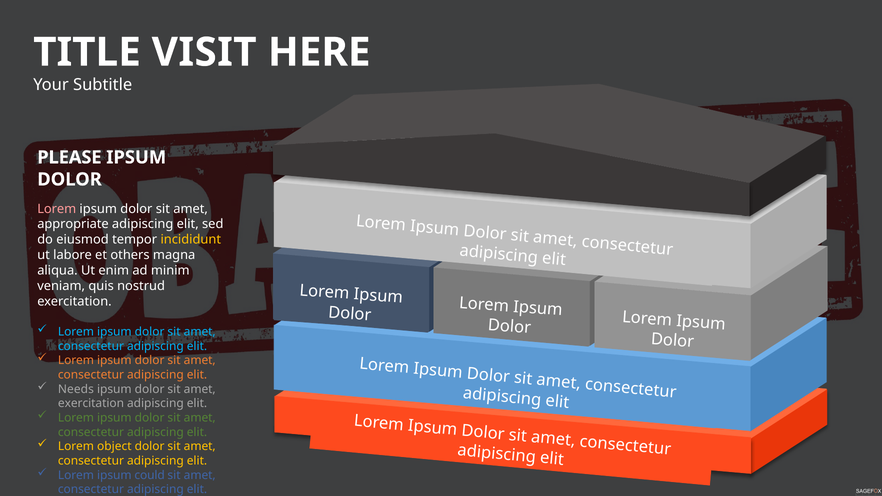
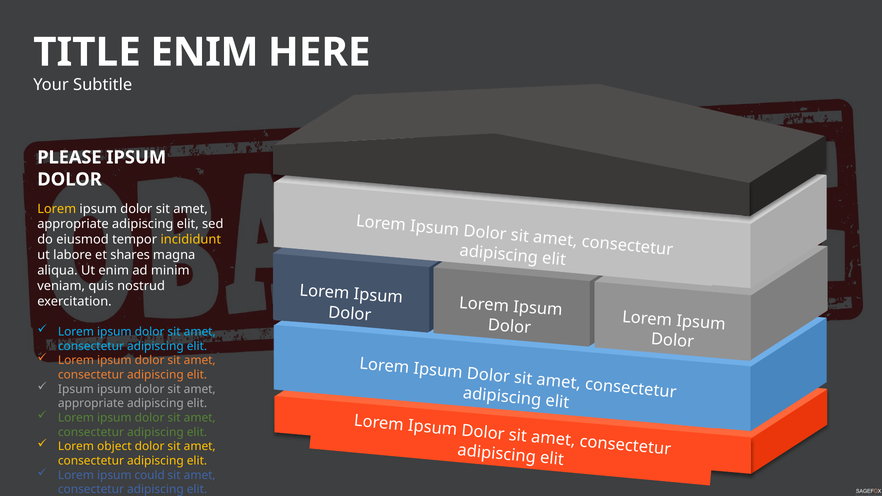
VISIT: VISIT -> ENIM (205, 52)
Lorem colour: pink -> yellow (57, 209)
others: others -> shares (130, 255)
Needs: Needs -> Ipsum (76, 389)
exercitation: exercitation -> appropriate (91, 404)
